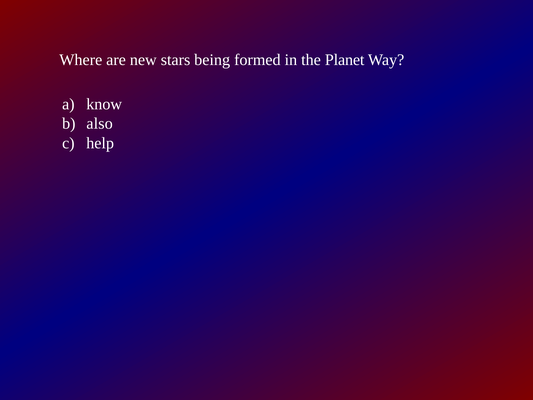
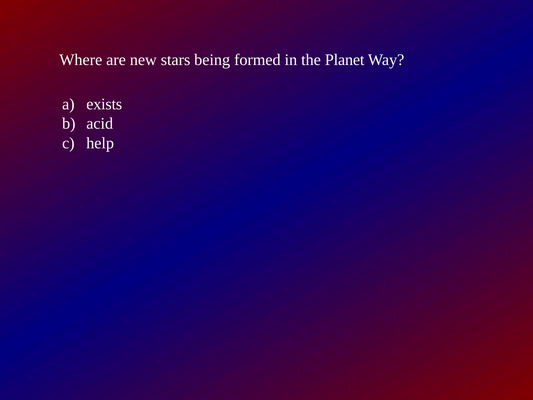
know: know -> exists (104, 104)
also: also -> acid (100, 124)
